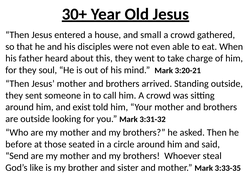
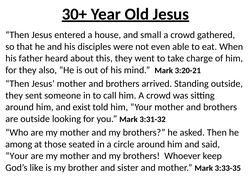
soul: soul -> also (48, 70)
before: before -> among (19, 144)
Send: Send -> Your (17, 156)
steal: steal -> keep (212, 156)
